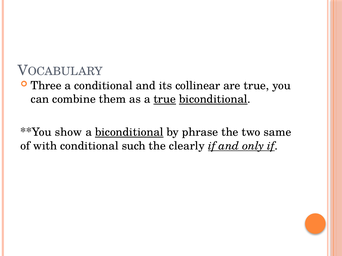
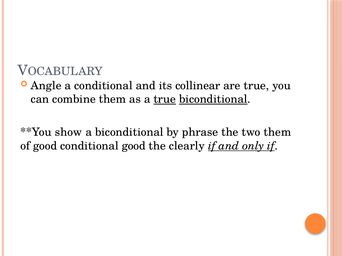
Three: Three -> Angle (46, 86)
biconditional underline: present -> none (129, 132)
two same: same -> them (277, 132)
of with: with -> good (45, 146)
conditional such: such -> good (134, 146)
